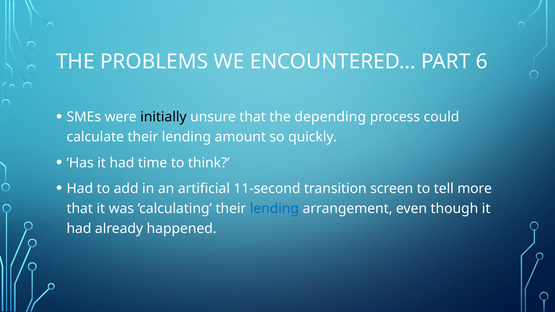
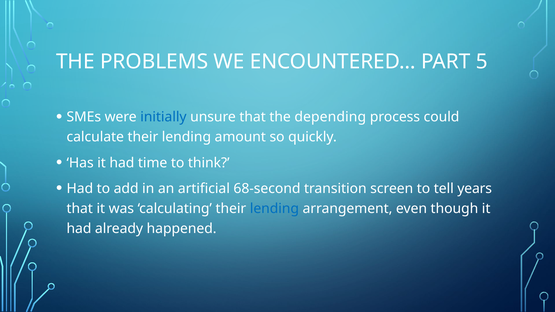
6: 6 -> 5 (482, 62)
initially colour: black -> blue (163, 117)
11-second: 11-second -> 68-second (267, 189)
more: more -> years (475, 189)
